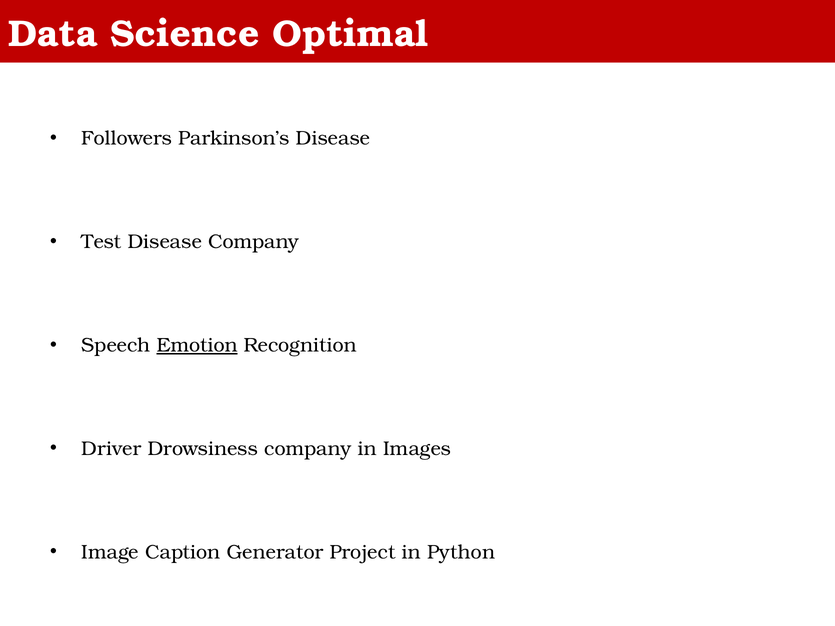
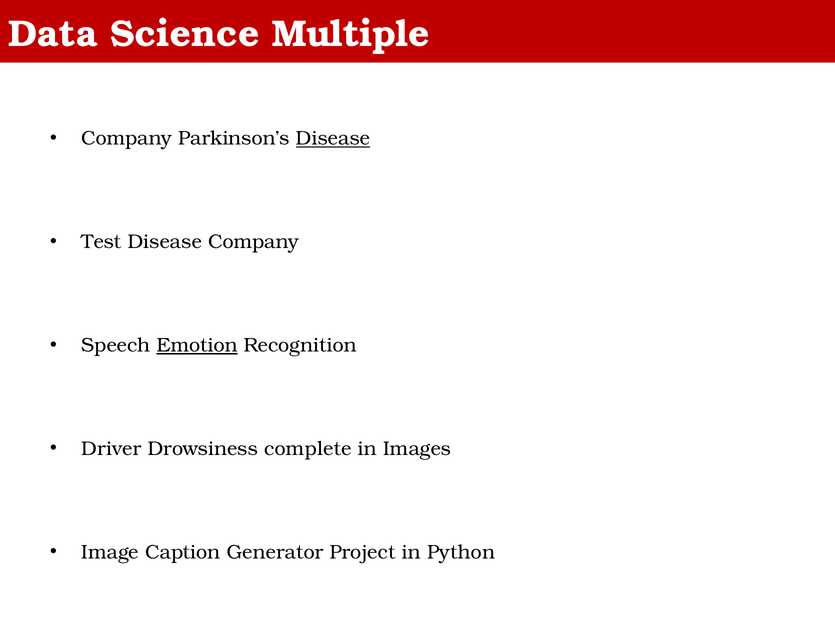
Optimal: Optimal -> Multiple (351, 34)
Followers: Followers -> Company (127, 138)
Disease underline: none -> present (333, 138)
Drowsiness company: company -> complete (308, 449)
